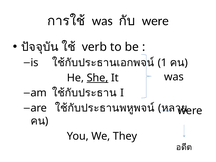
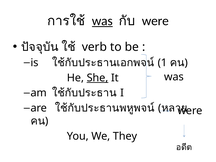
was underline: none -> present (102, 21)
